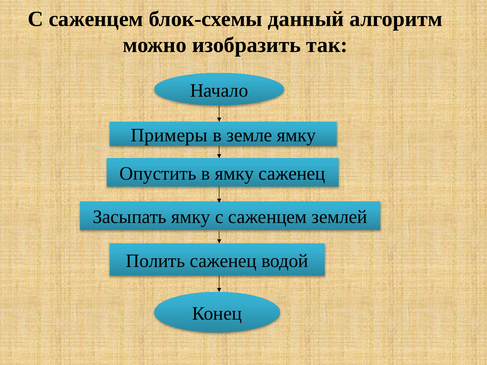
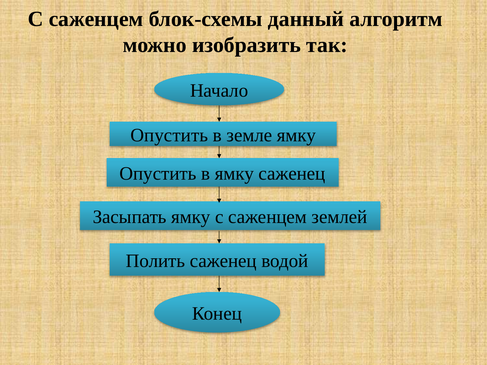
Примеры: Примеры -> Опустить (169, 135)
